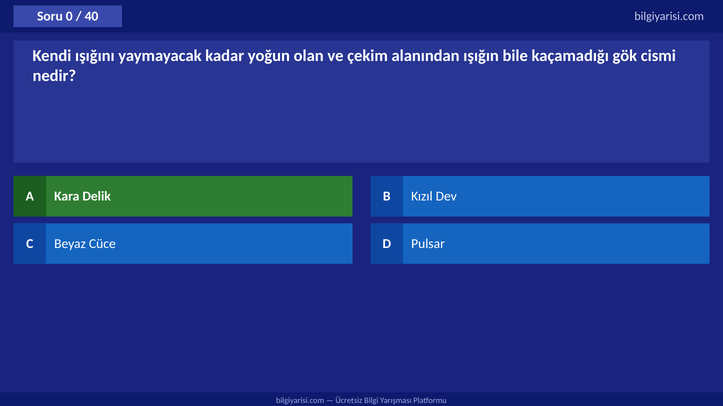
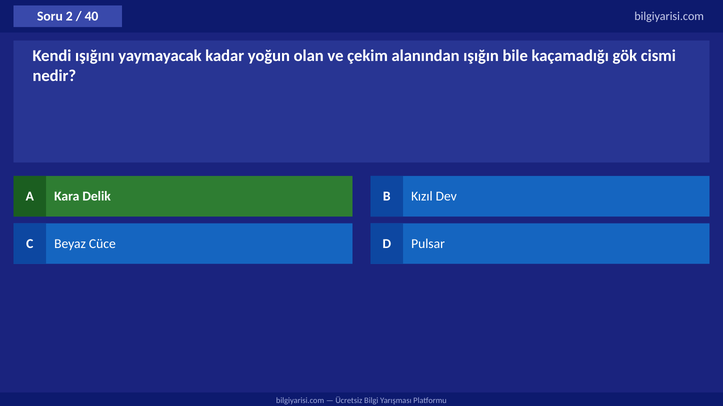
0: 0 -> 2 (69, 17)
